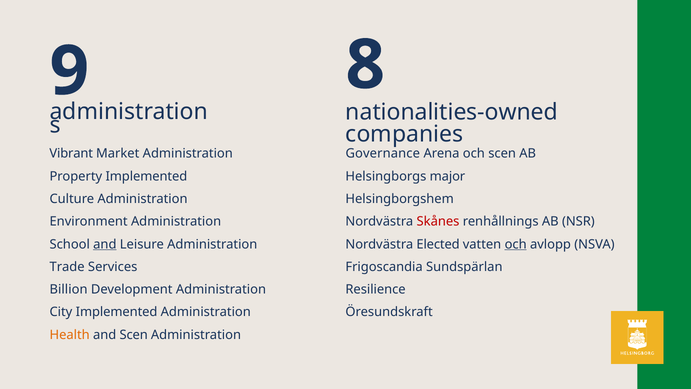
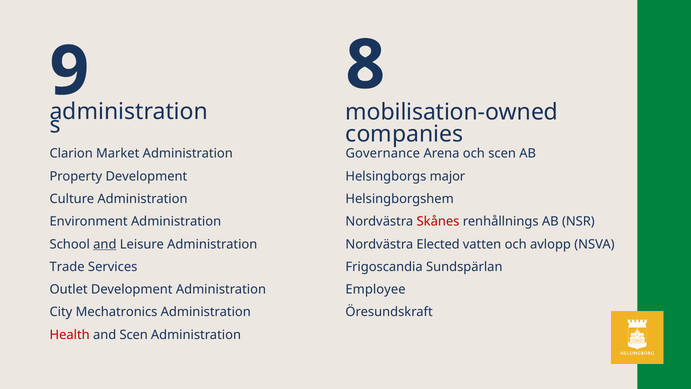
nationalities-owned: nationalities-owned -> mobilisation-owned (452, 112)
Vibrant: Vibrant -> Clarion (71, 154)
Property Implemented: Implemented -> Development (146, 176)
och underline: present -> none (516, 244)
Billion: Billion -> Outlet (69, 289)
Resilience: Resilience -> Employee (376, 289)
City Implemented: Implemented -> Mechatronics (117, 312)
Health colour: orange -> red (70, 335)
